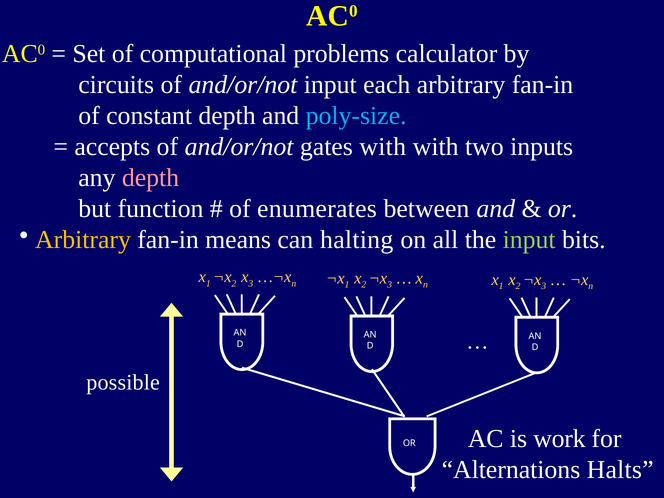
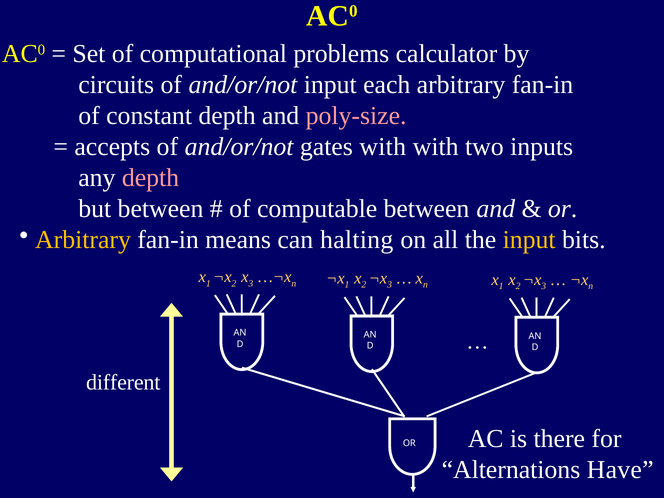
poly-size colour: light blue -> pink (356, 116)
but function: function -> between (161, 209)
enumerates: enumerates -> computable (317, 209)
input colour: light green -> yellow (529, 240)
possible: possible -> different (123, 382)
work: work -> there (559, 439)
Halts: Halts -> Have (620, 470)
